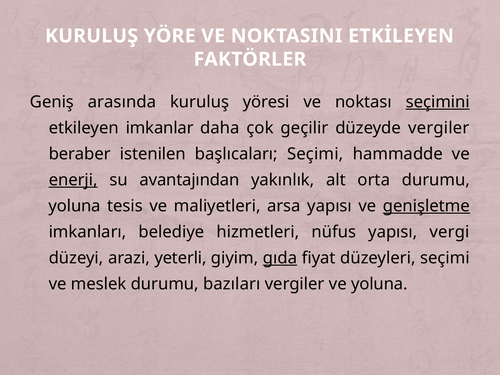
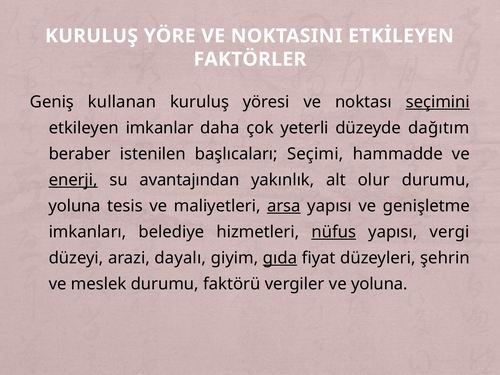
arasında: arasında -> kullanan (122, 102)
geçilir: geçilir -> yeterli (305, 128)
düzeyde vergiler: vergiler -> dağıtım (439, 128)
orta: orta -> olur (374, 180)
arsa underline: none -> present (284, 206)
genişletme underline: present -> none (426, 206)
nüfus underline: none -> present (334, 232)
yeterli: yeterli -> dayalı (180, 258)
düzeyleri seçimi: seçimi -> şehrin (445, 258)
bazıları: bazıları -> faktörü (232, 284)
